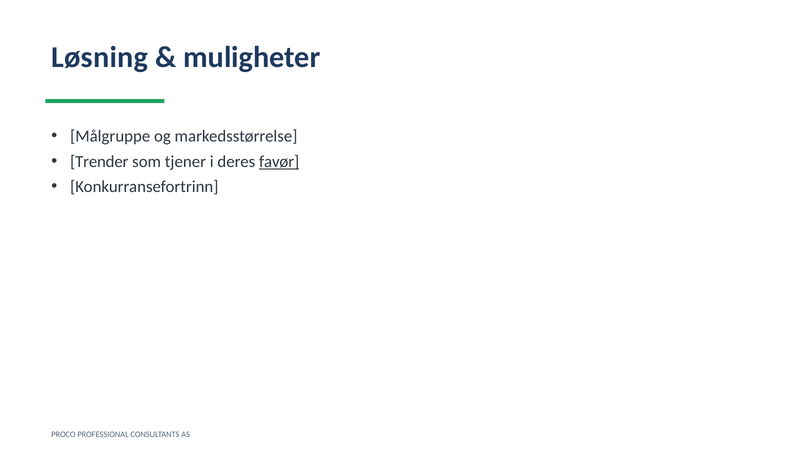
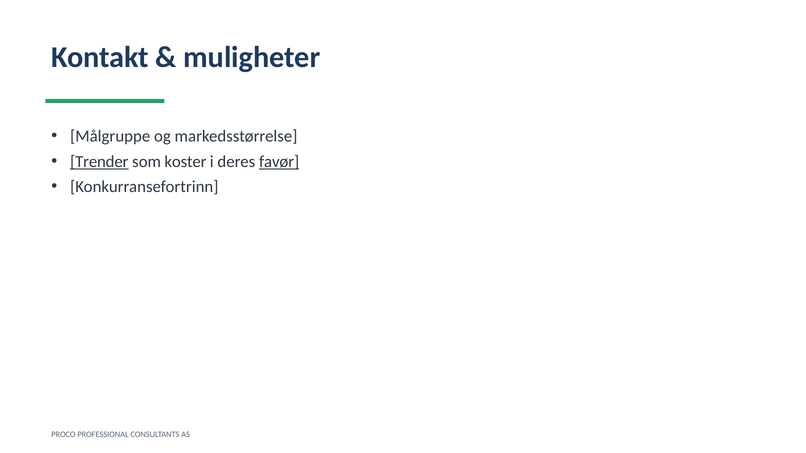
Løsning: Løsning -> Kontakt (100, 58)
Trender underline: none -> present (99, 162)
tjener: tjener -> koster (186, 162)
